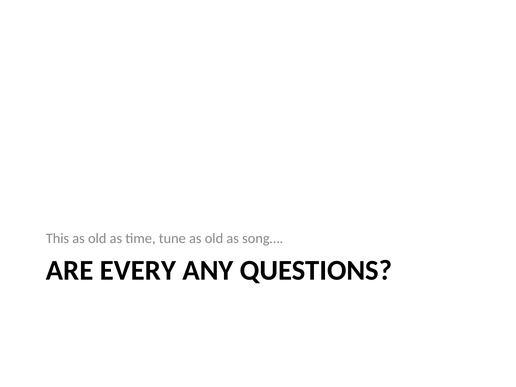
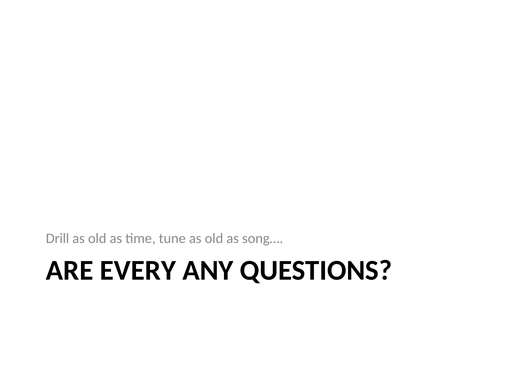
This: This -> Drill (58, 238)
